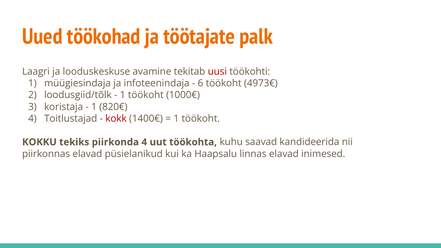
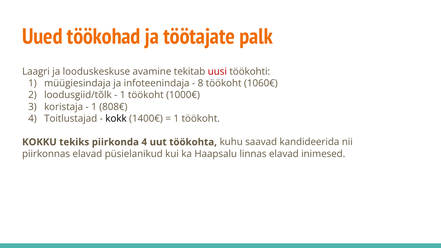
6: 6 -> 8 (200, 83)
4973€: 4973€ -> 1060€ (261, 83)
820€: 820€ -> 808€ (113, 107)
kokk colour: red -> black (116, 119)
